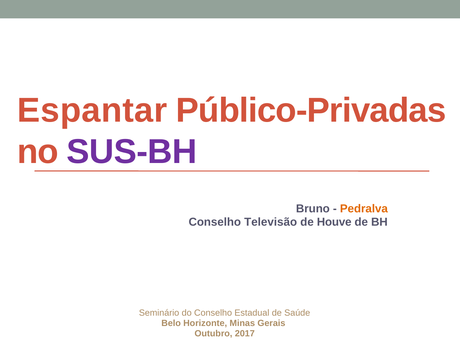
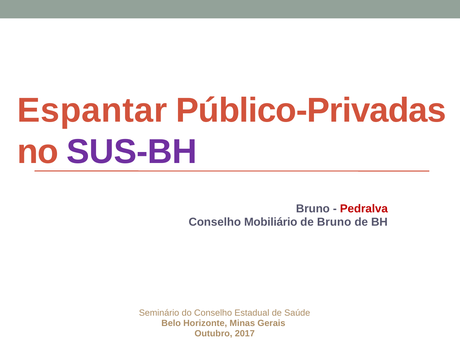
Pedralva colour: orange -> red (364, 209)
Televisão: Televisão -> Mobiliário (271, 222)
de Houve: Houve -> Bruno (334, 222)
